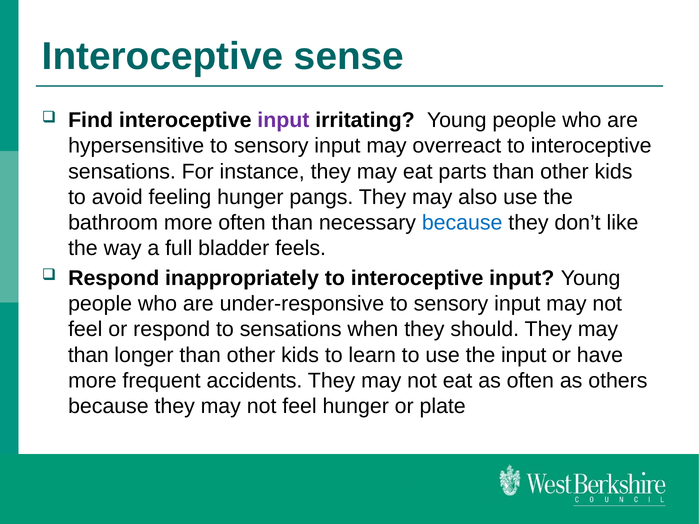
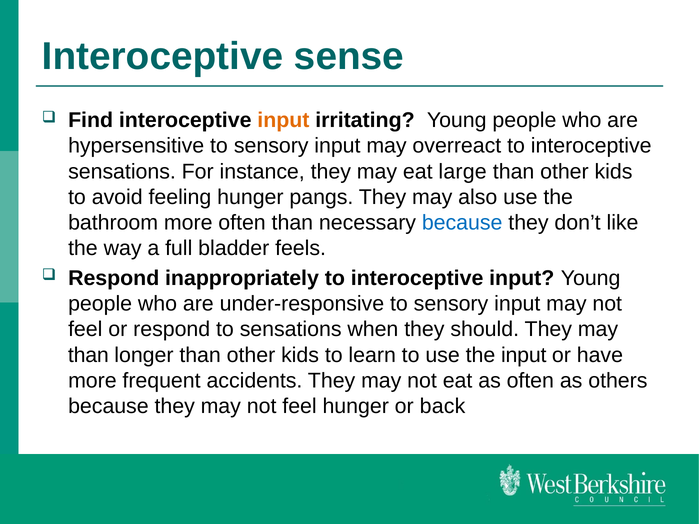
input colour: purple -> orange (283, 120)
parts: parts -> large (463, 172)
plate: plate -> back (443, 406)
